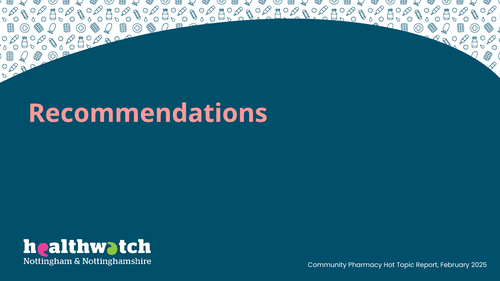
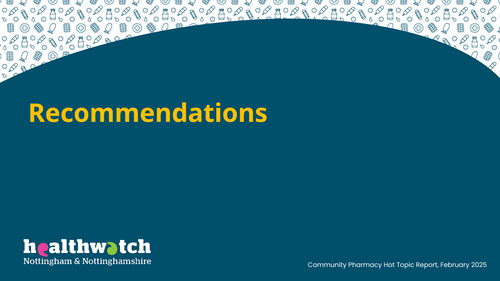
Recommendations colour: pink -> yellow (148, 114)
